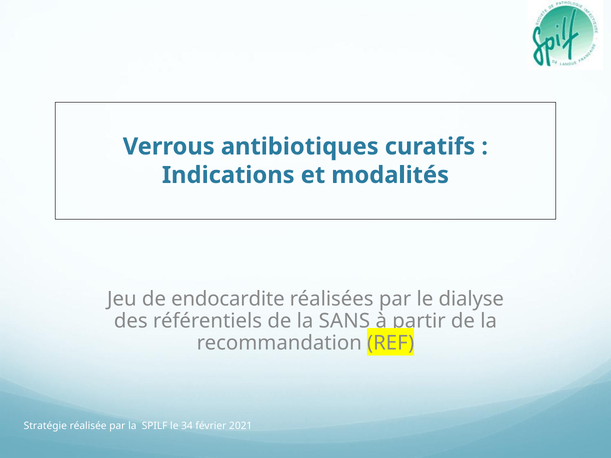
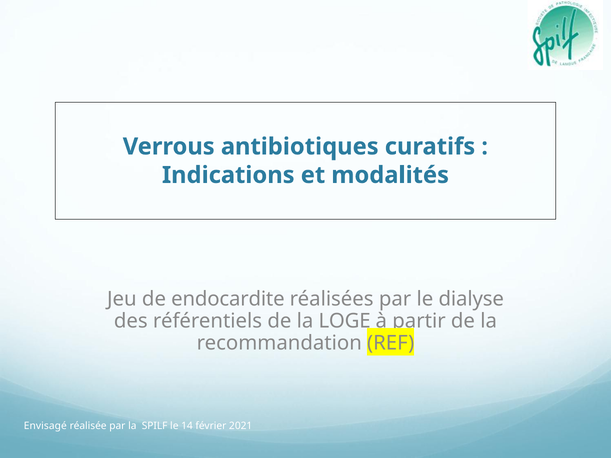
SANS: SANS -> LOGE (345, 321)
Stratégie: Stratégie -> Envisagé (45, 426)
34: 34 -> 14 (187, 426)
